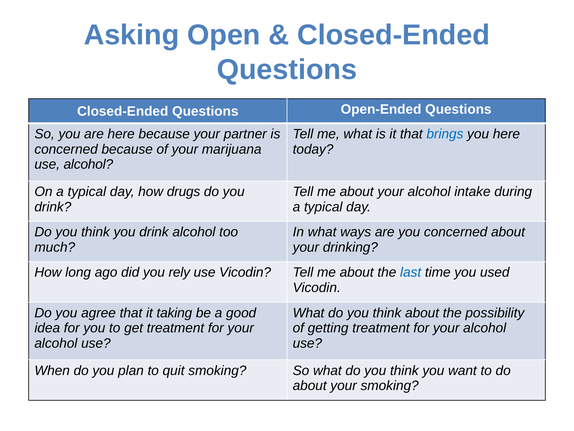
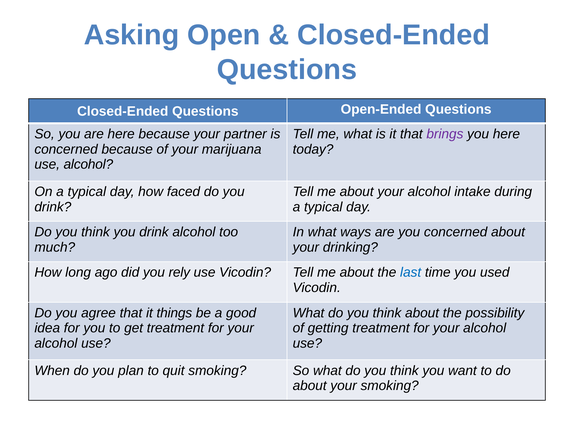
brings colour: blue -> purple (445, 134)
drugs: drugs -> faced (184, 191)
taking: taking -> things (174, 313)
